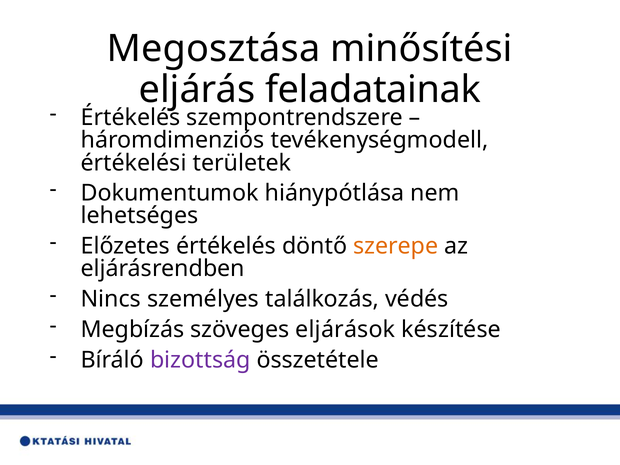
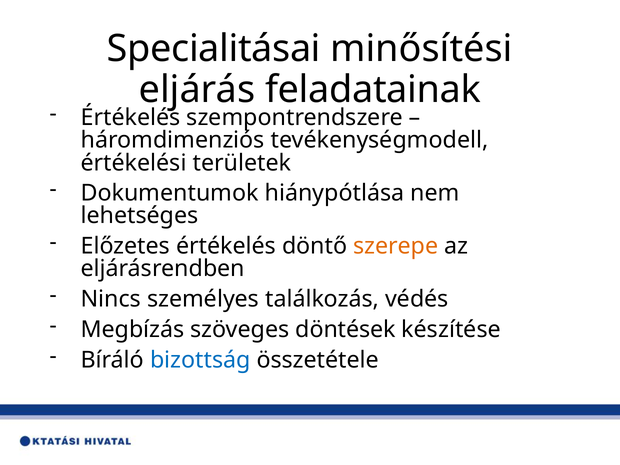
Megosztása: Megosztása -> Specialitásai (214, 49)
eljárások: eljárások -> döntések (346, 330)
bizottság colour: purple -> blue (200, 360)
